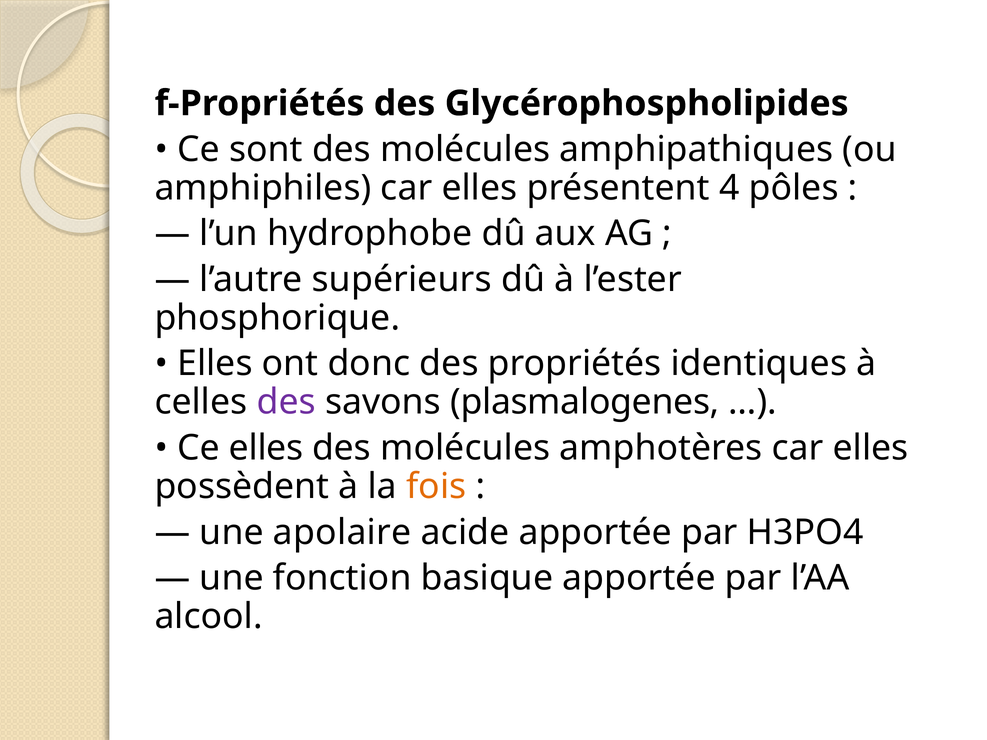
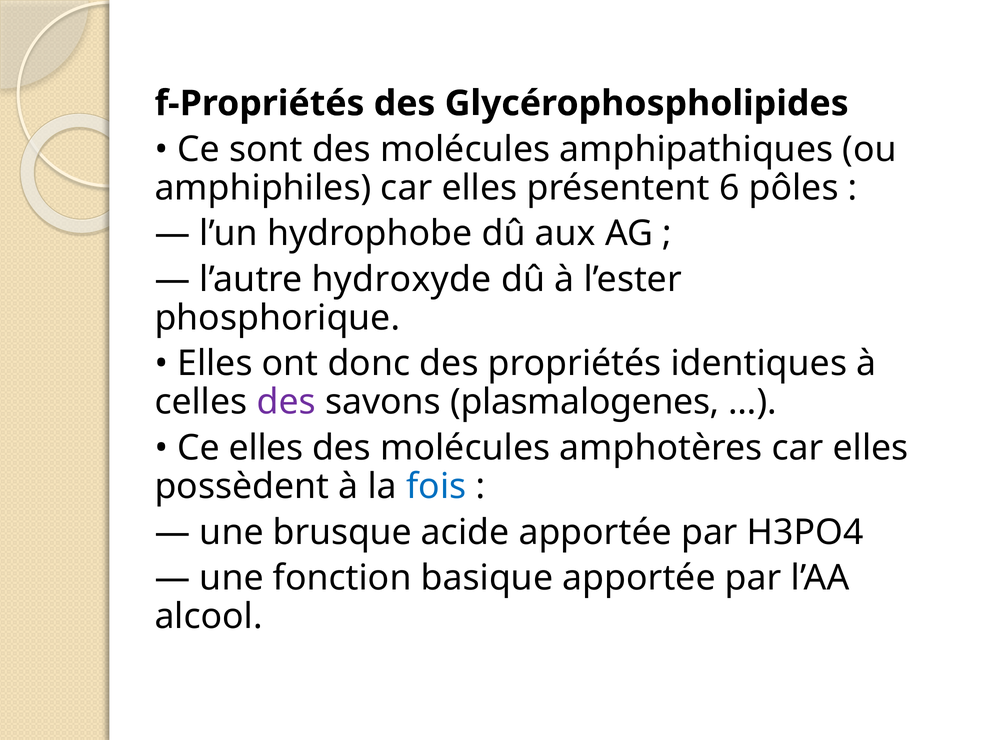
4: 4 -> 6 (729, 188)
supérieurs: supérieurs -> hydroxyde (402, 280)
fois colour: orange -> blue (436, 487)
apolaire: apolaire -> brusque (342, 532)
